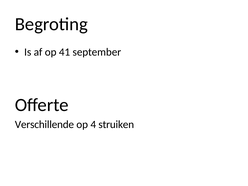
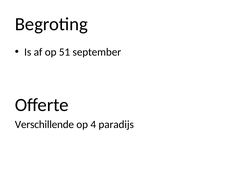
41: 41 -> 51 (64, 52)
struiken: struiken -> paradijs (116, 124)
